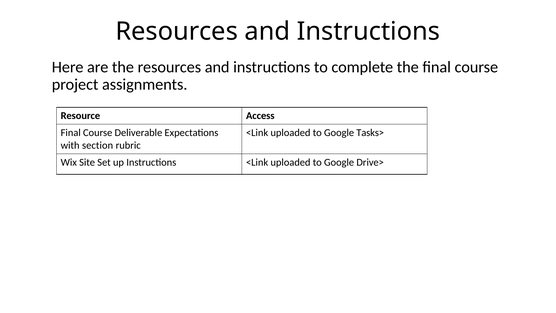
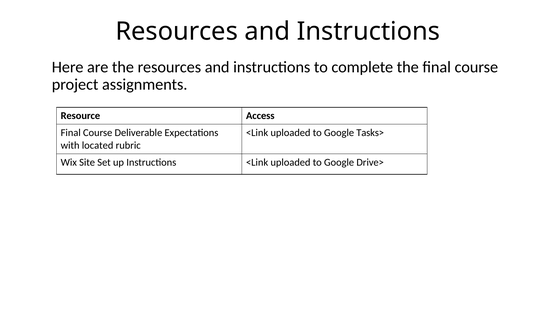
section: section -> located (98, 145)
